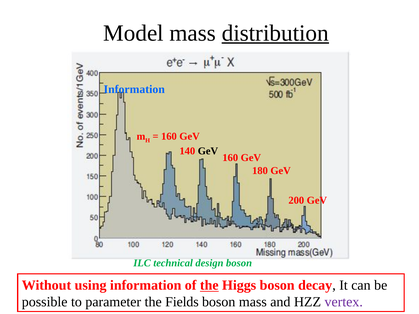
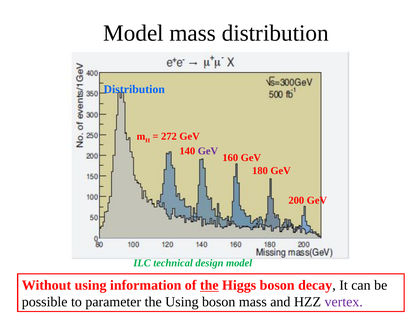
distribution underline: present -> none (275, 33)
Information: Information -> Distribution (134, 89)
160: 160 -> 272 (169, 137)
GeV colour: black -> purple (208, 151)
design boson: boson -> model (239, 263)
the Fields: Fields -> Using (182, 302)
